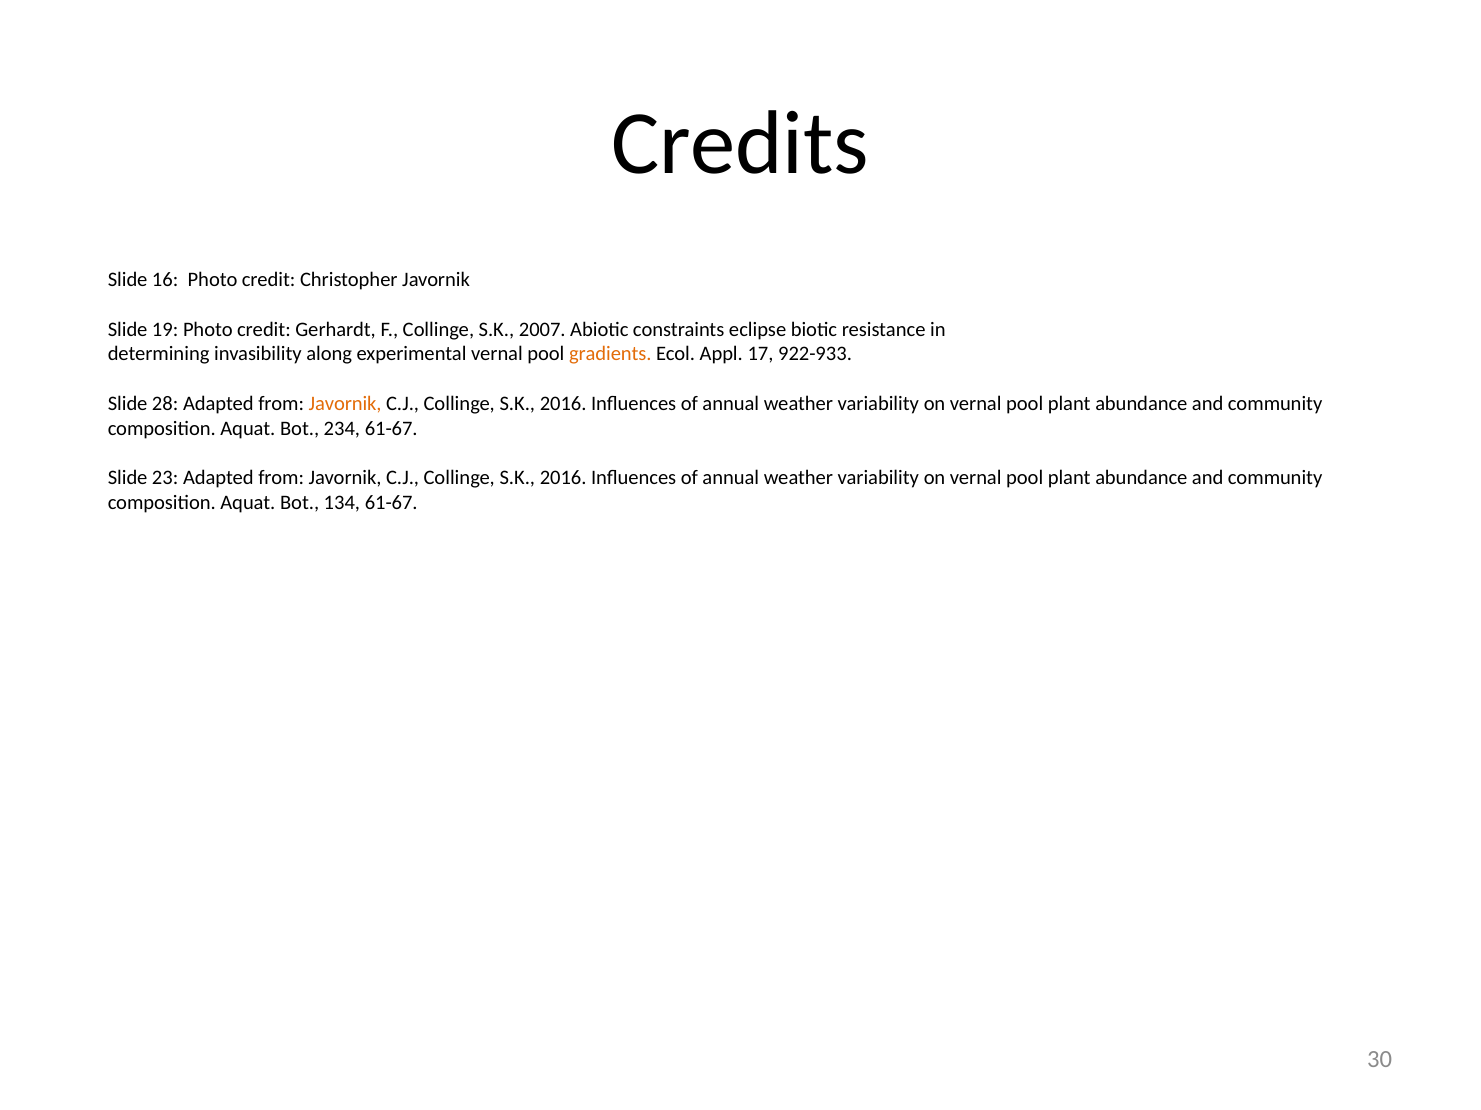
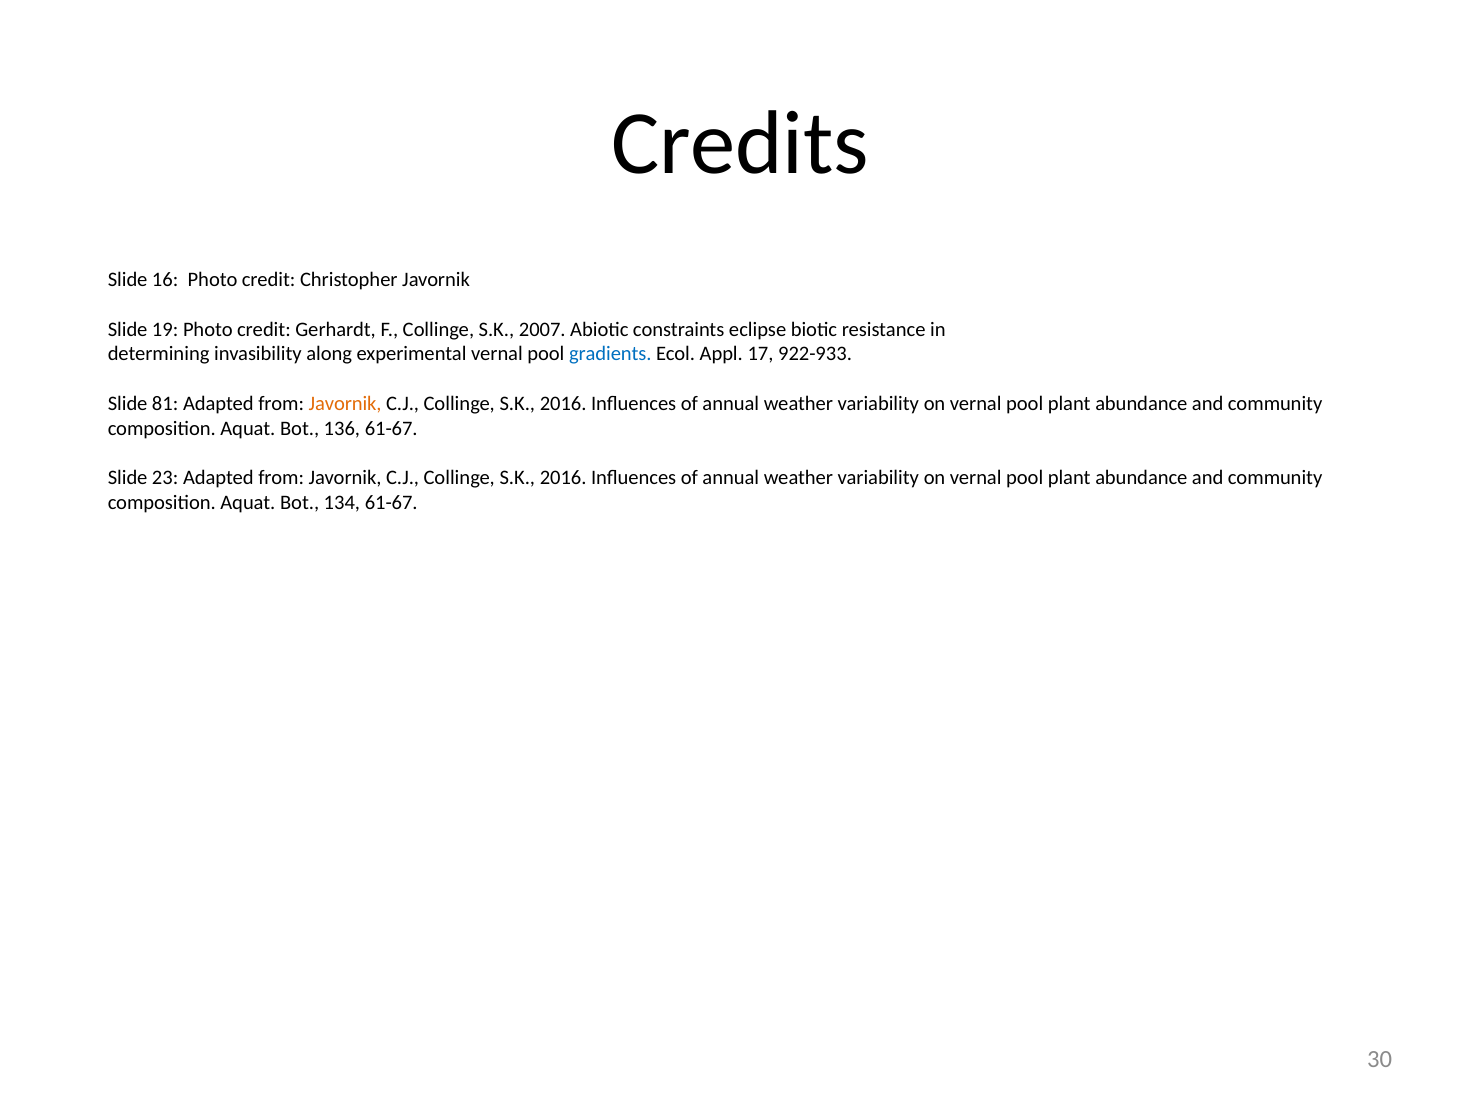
gradients colour: orange -> blue (610, 354)
28: 28 -> 81 (165, 404)
234: 234 -> 136 (342, 429)
